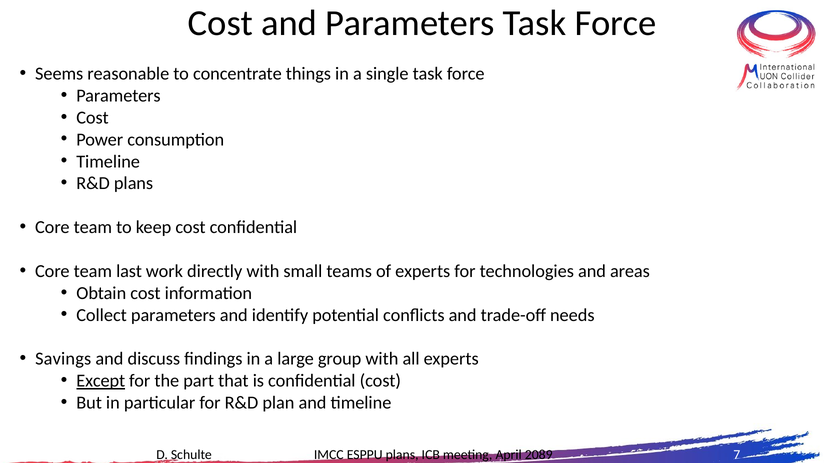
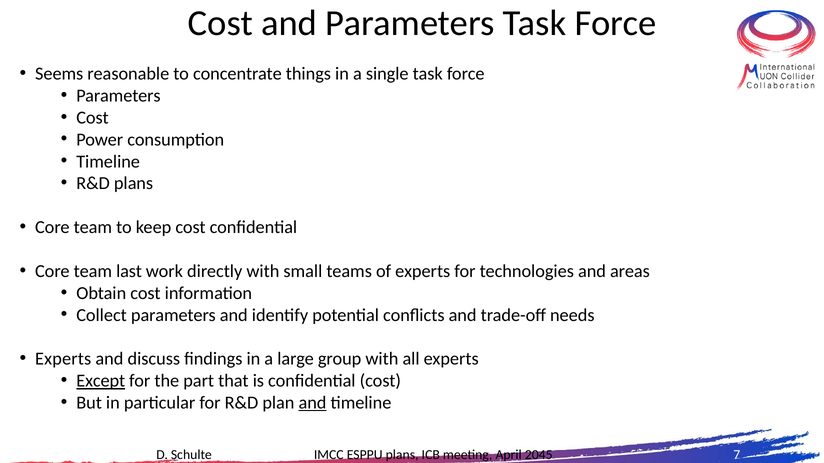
Savings: Savings -> Experts (63, 359)
and underline: none -> present (313, 403)
2089: 2089 -> 2045 (539, 455)
